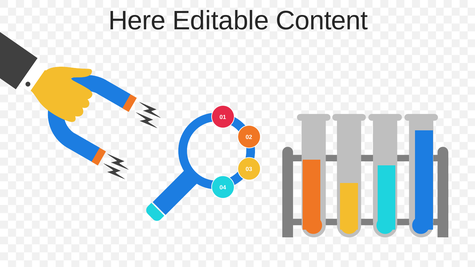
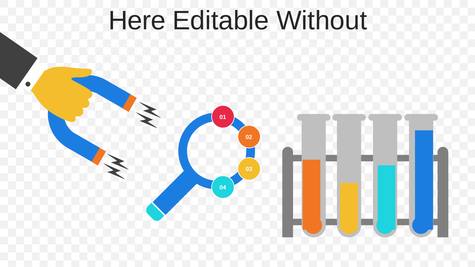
Content: Content -> Without (322, 21)
